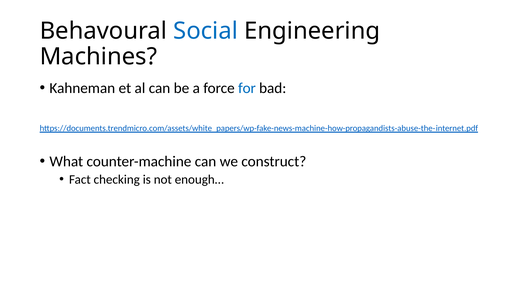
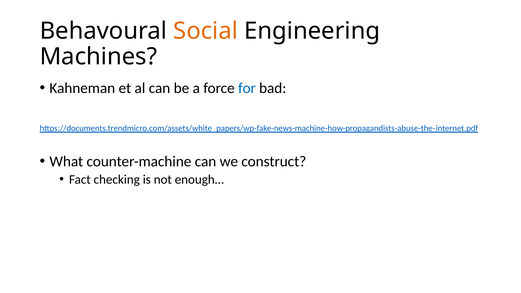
Social colour: blue -> orange (206, 31)
